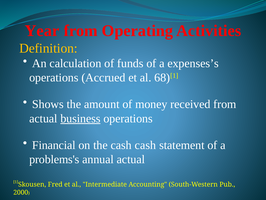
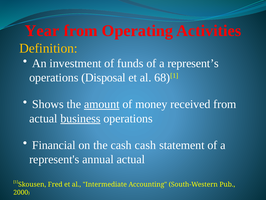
calculation: calculation -> investment (75, 63)
expenses’s: expenses’s -> represent’s (193, 63)
Accrued: Accrued -> Disposal (104, 77)
amount underline: none -> present (102, 104)
problems's: problems's -> represent's (54, 159)
